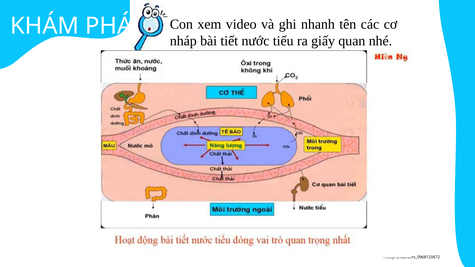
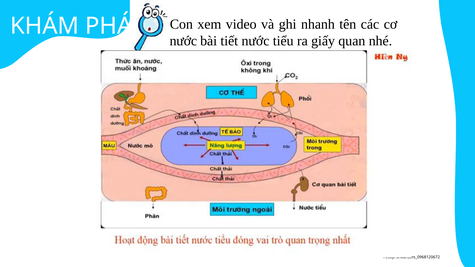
nháp: nháp -> nước (183, 41)
